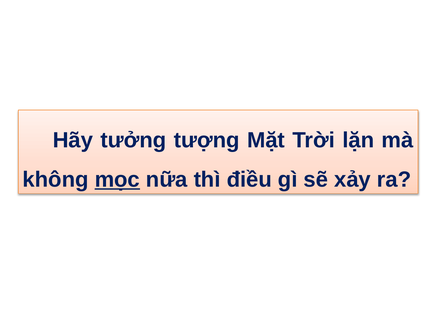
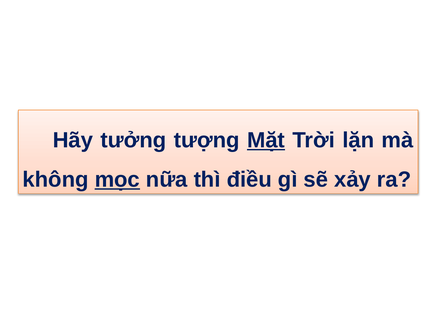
Mặt underline: none -> present (266, 140)
